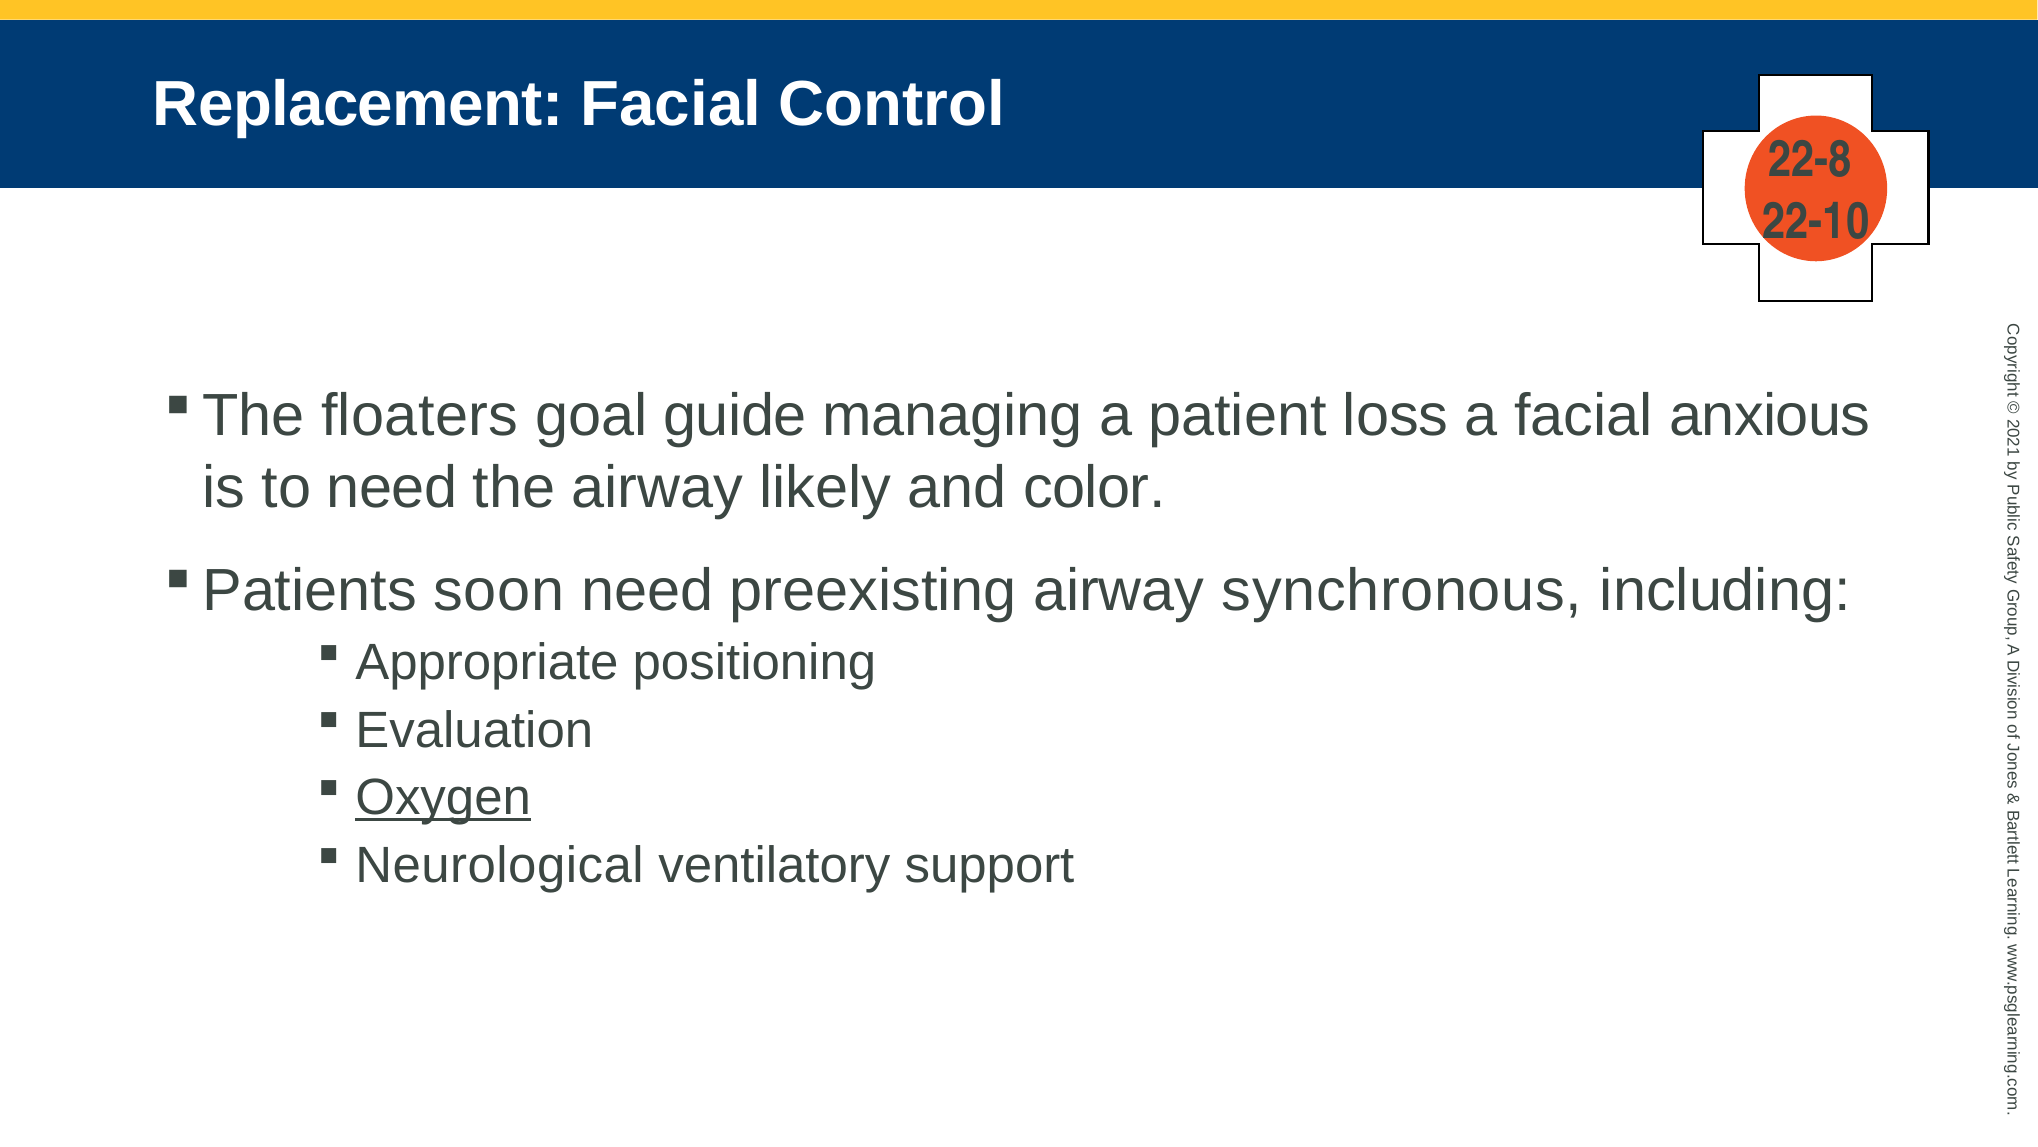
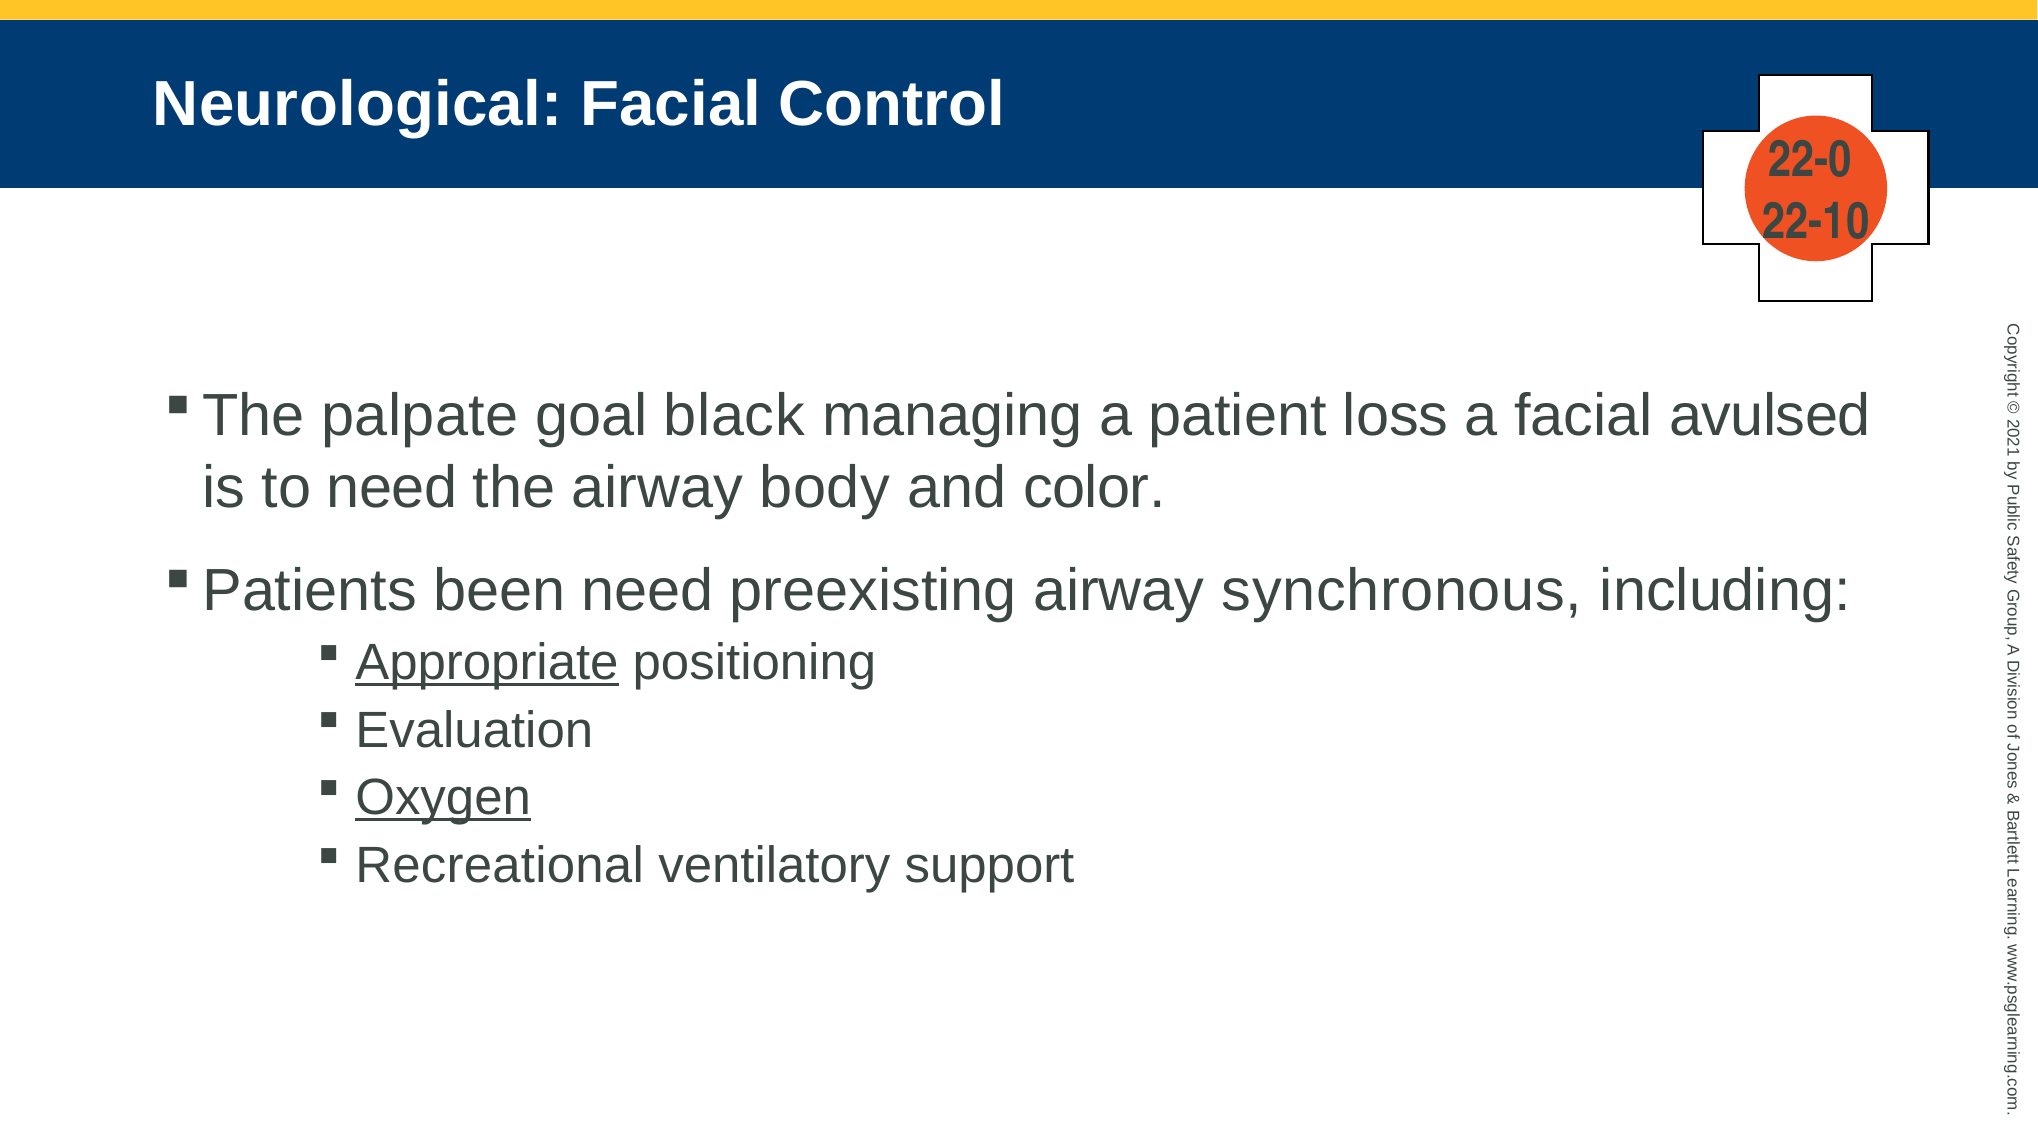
Replacement: Replacement -> Neurological (358, 105)
22-8: 22-8 -> 22-0 (1810, 160)
floaters: floaters -> palpate (420, 416)
guide: guide -> black (734, 416)
anxious: anxious -> avulsed (1770, 416)
likely: likely -> body (825, 487)
soon: soon -> been (499, 590)
Appropriate underline: none -> present (487, 662)
Neurological: Neurological -> Recreational (500, 865)
